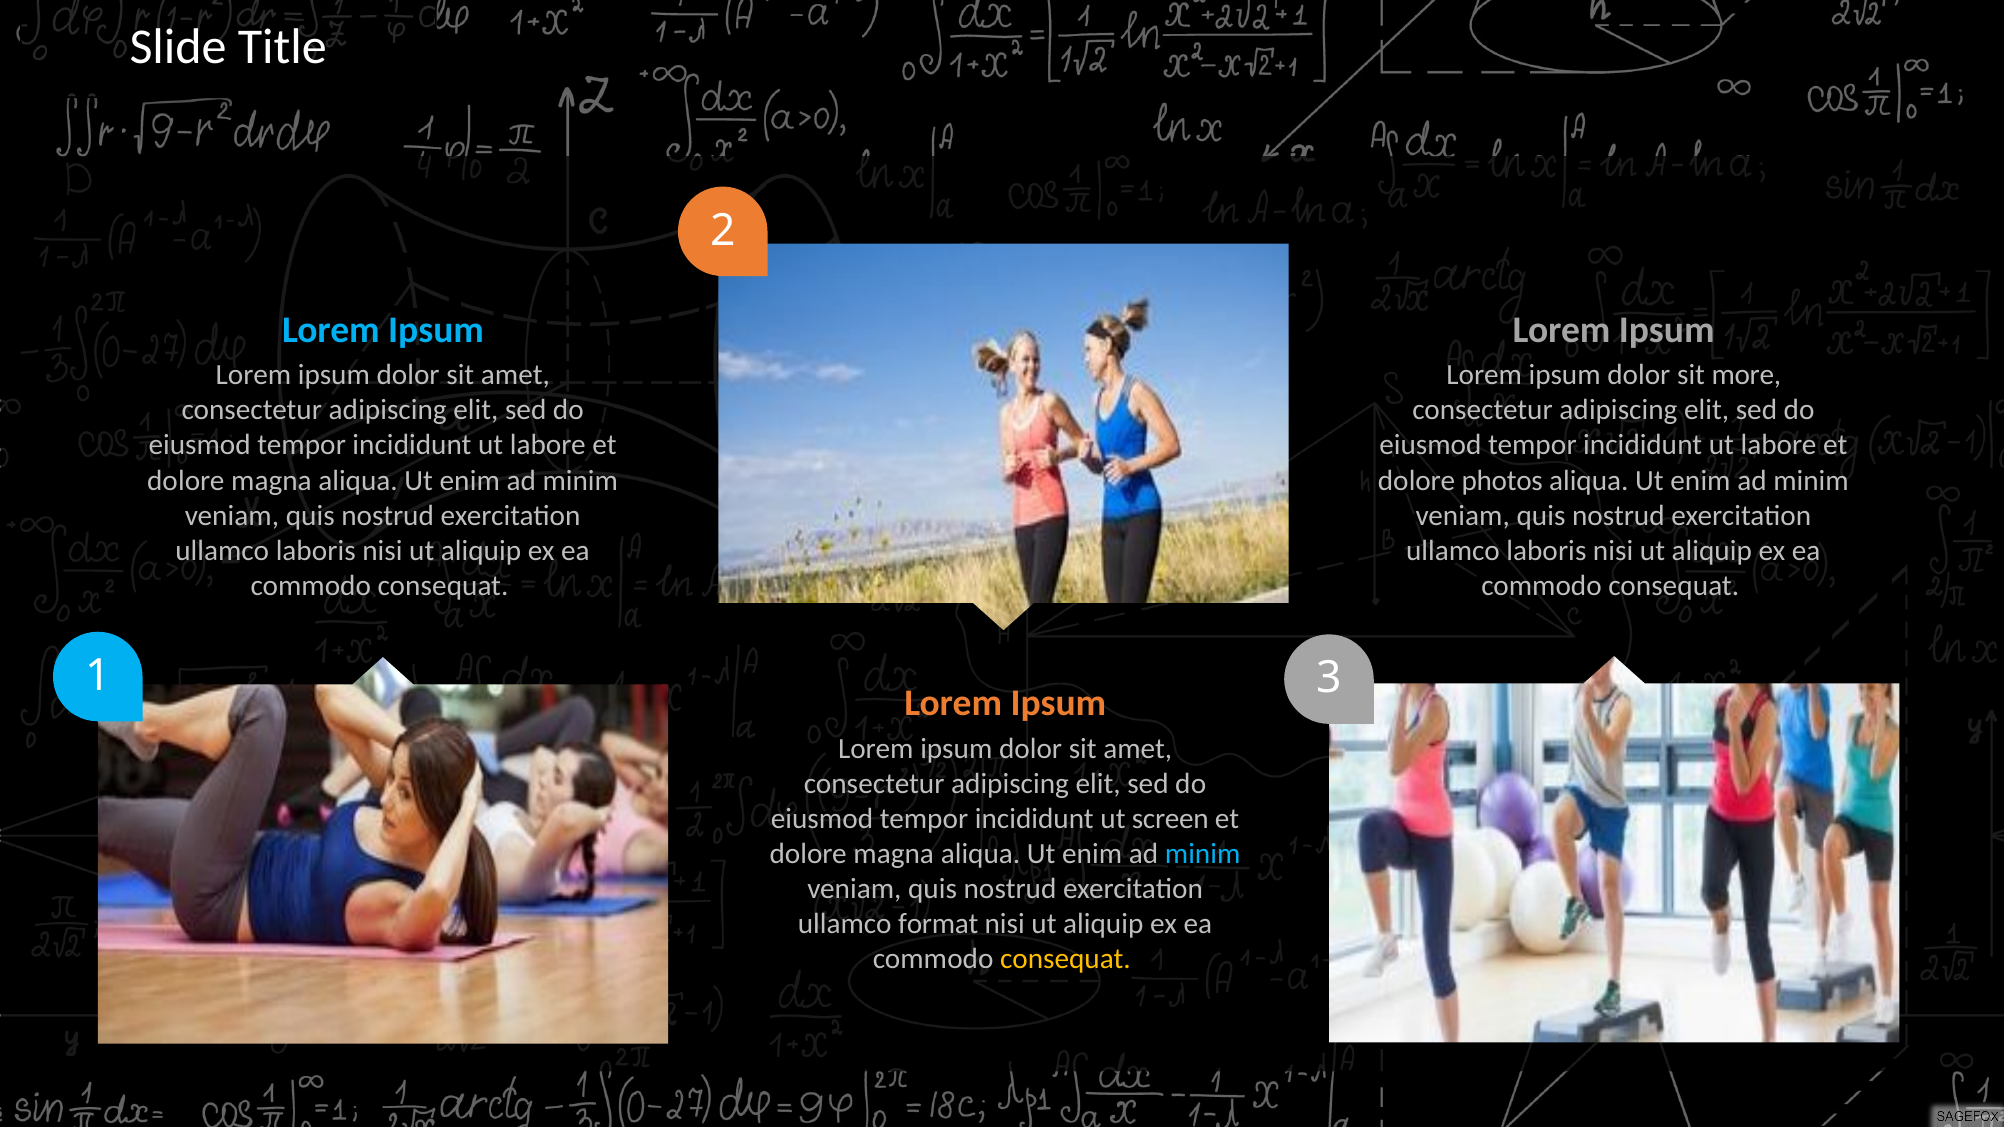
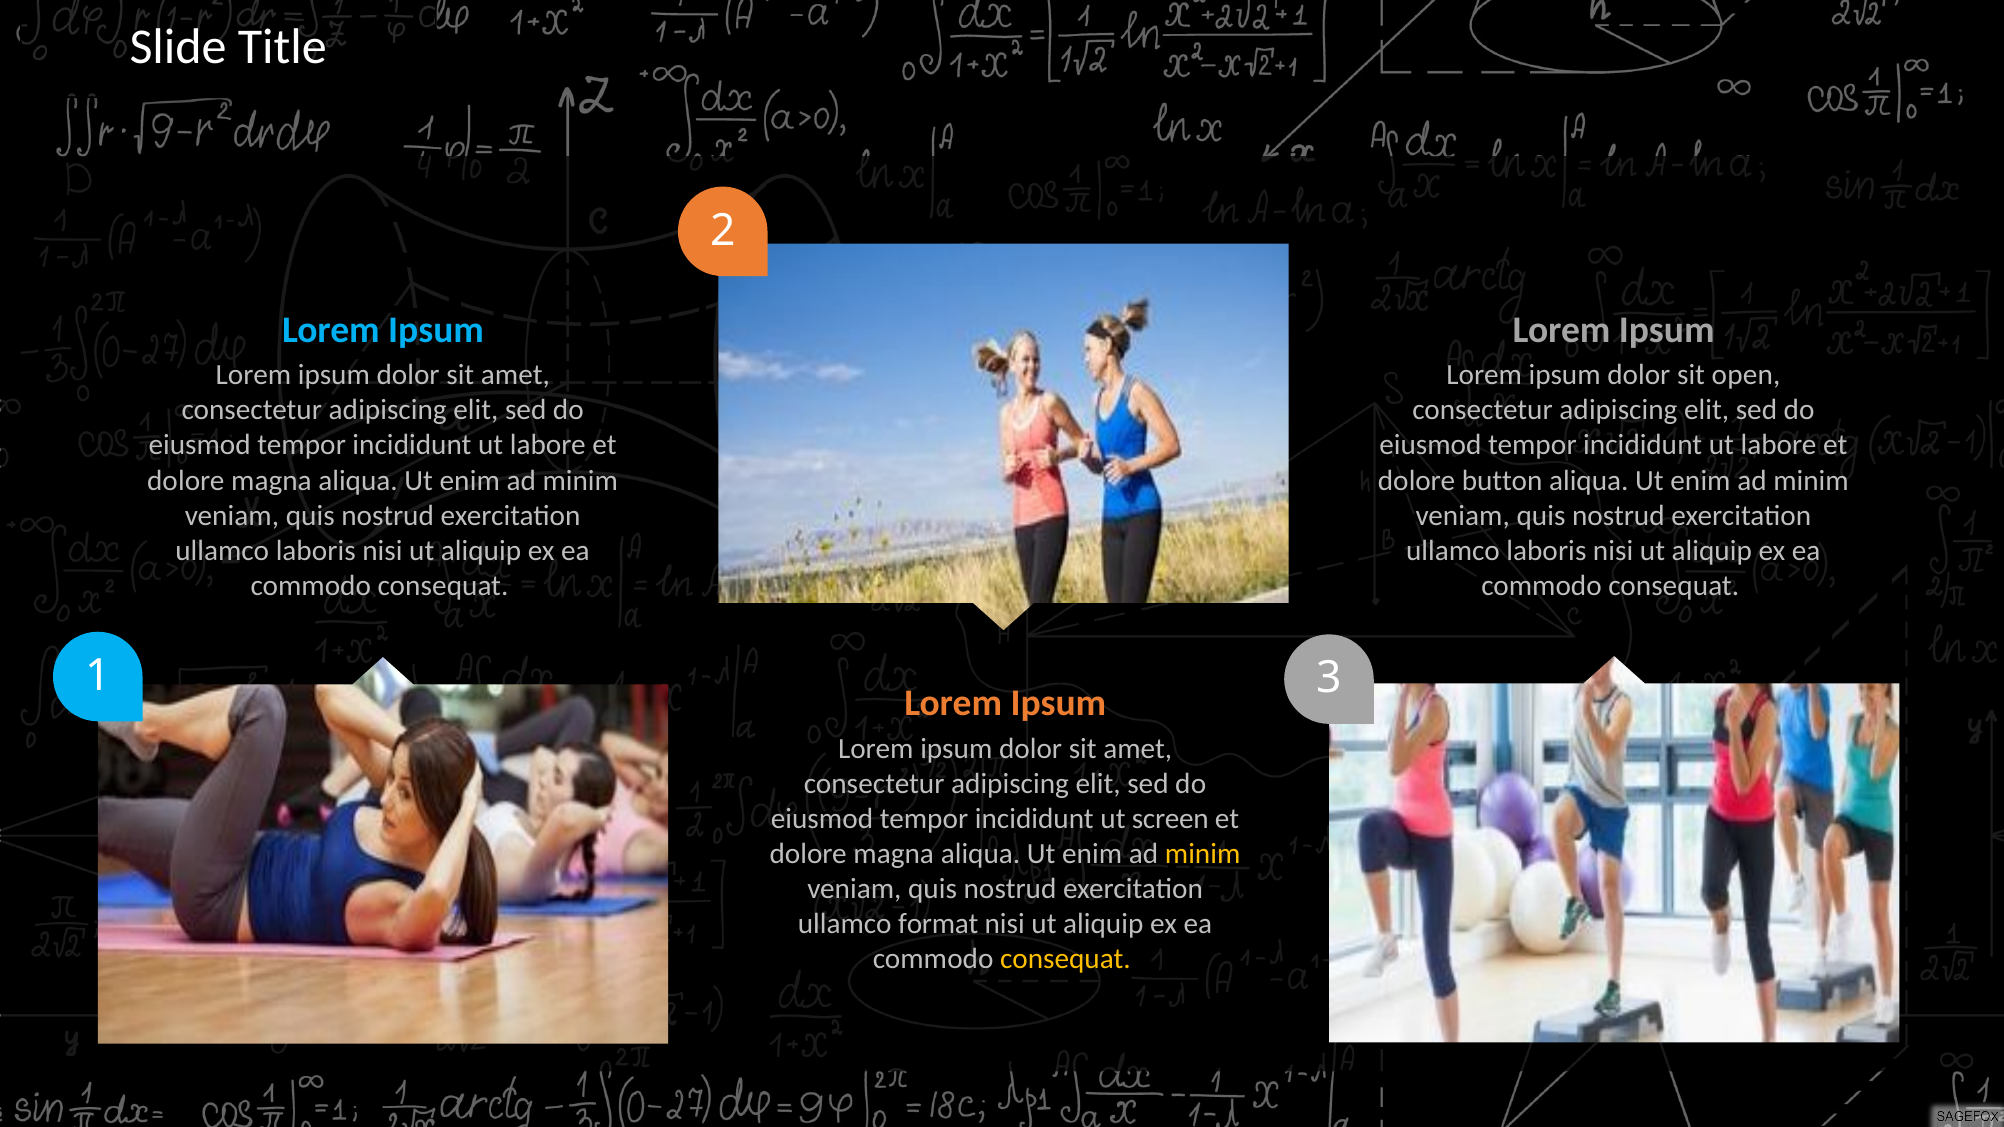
more: more -> open (1746, 375)
photos: photos -> button (1502, 480)
minim colour: light blue -> yellow (1203, 854)
